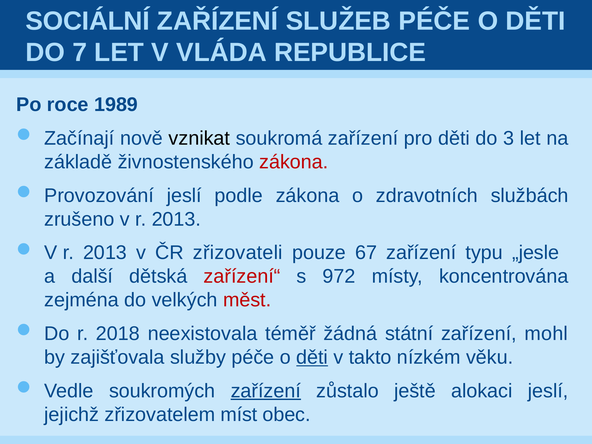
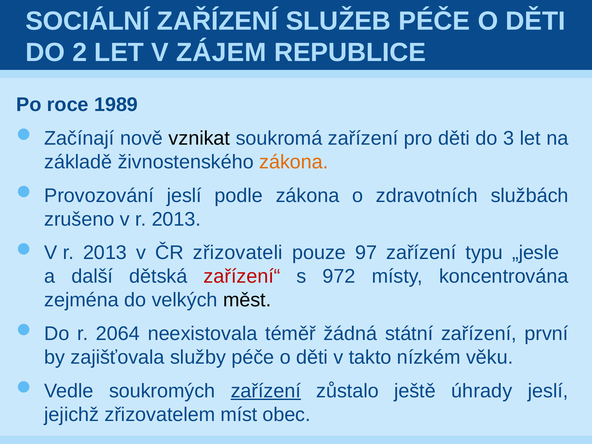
7: 7 -> 2 (80, 53)
VLÁDA: VLÁDA -> ZÁJEM (221, 53)
zákona colour: red -> orange (294, 162)
67: 67 -> 97 (366, 253)
měst colour: red -> black (247, 300)
2018: 2018 -> 2064 (118, 334)
mohl: mohl -> první (546, 334)
děti underline: present -> none (312, 357)
alokaci: alokaci -> úhrady (482, 391)
